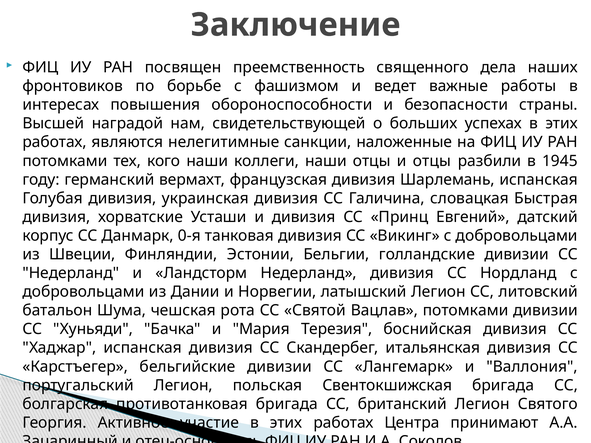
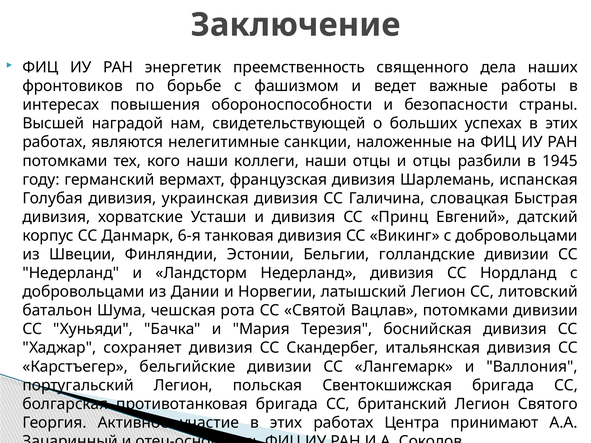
посвящен: посвящен -> энергетик (183, 67)
0-я: 0-я -> 6-я (189, 236)
Хаджар испанская: испанская -> сохраняет (143, 348)
